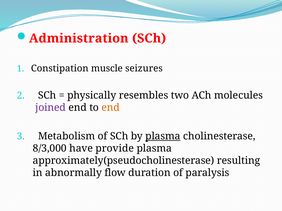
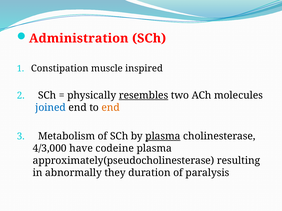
seizures: seizures -> inspired (144, 69)
resembles underline: none -> present (144, 96)
joined colour: purple -> blue (51, 108)
8/3,000: 8/3,000 -> 4/3,000 (50, 149)
provide: provide -> codeine (115, 149)
flow: flow -> they (115, 173)
